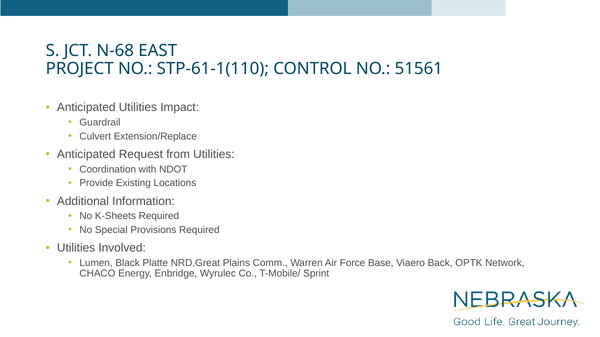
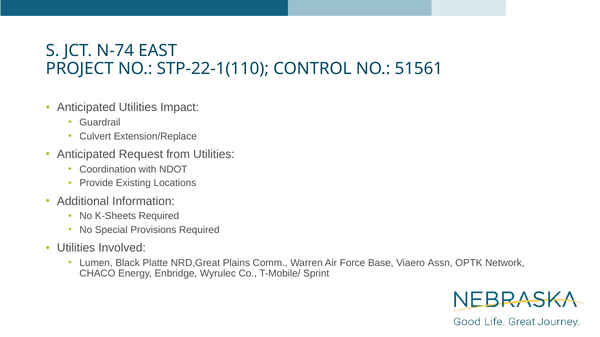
N-68: N-68 -> N-74 (115, 51)
STP-61-1(110: STP-61-1(110 -> STP-22-1(110 (213, 69)
Back: Back -> Assn (440, 263)
